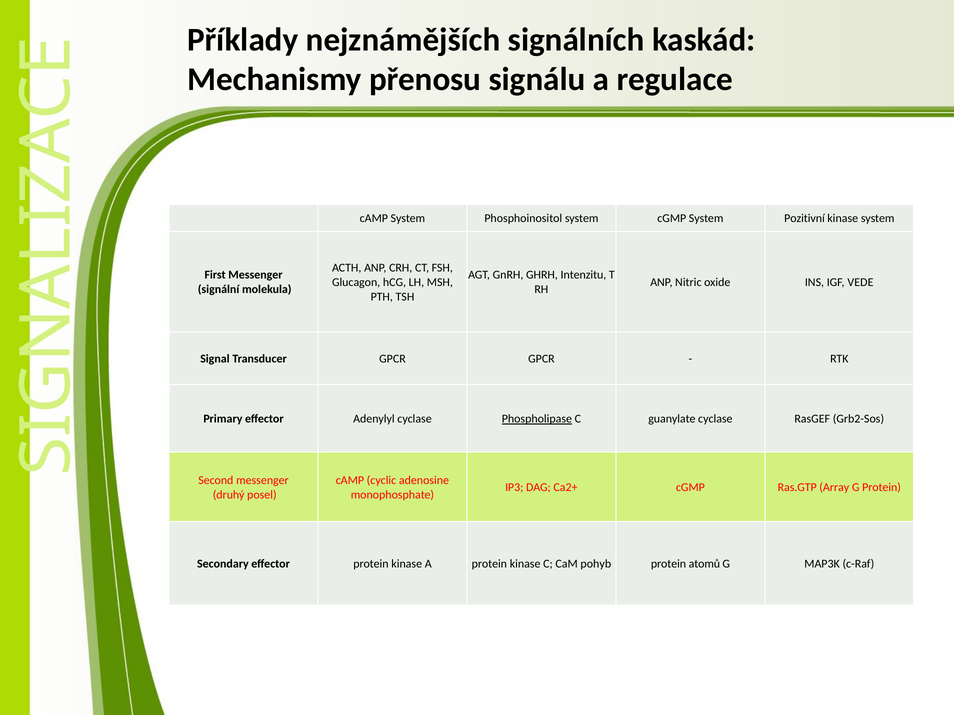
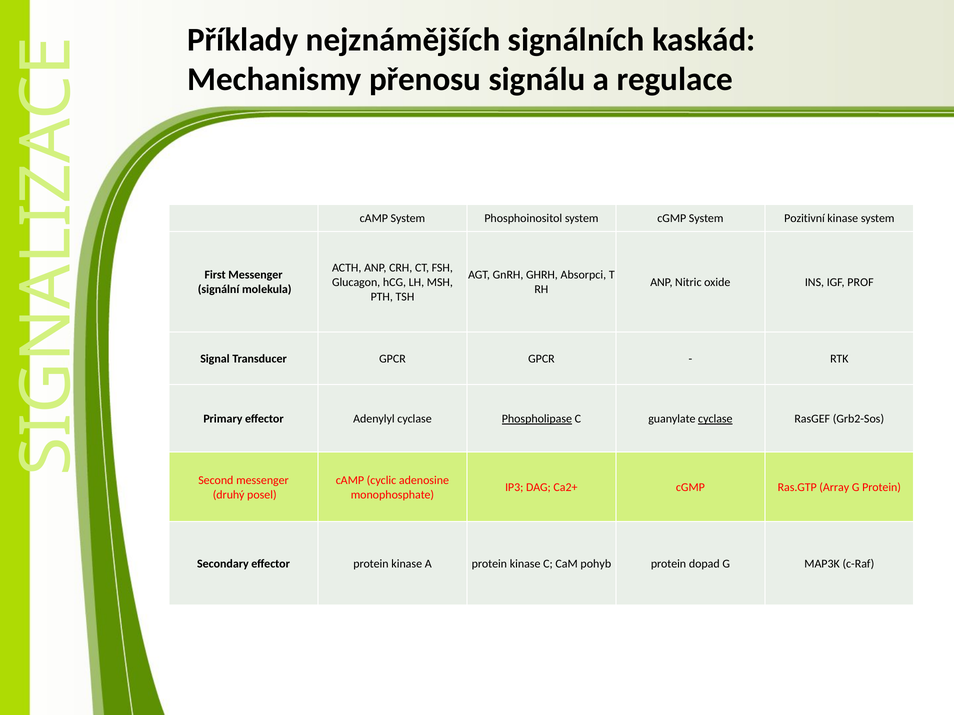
Intenzitu: Intenzitu -> Absorpci (583, 275)
VEDE: VEDE -> PROF (860, 282)
cyclase underline: none -> present (715, 419)
atomů: atomů -> dopad (704, 564)
